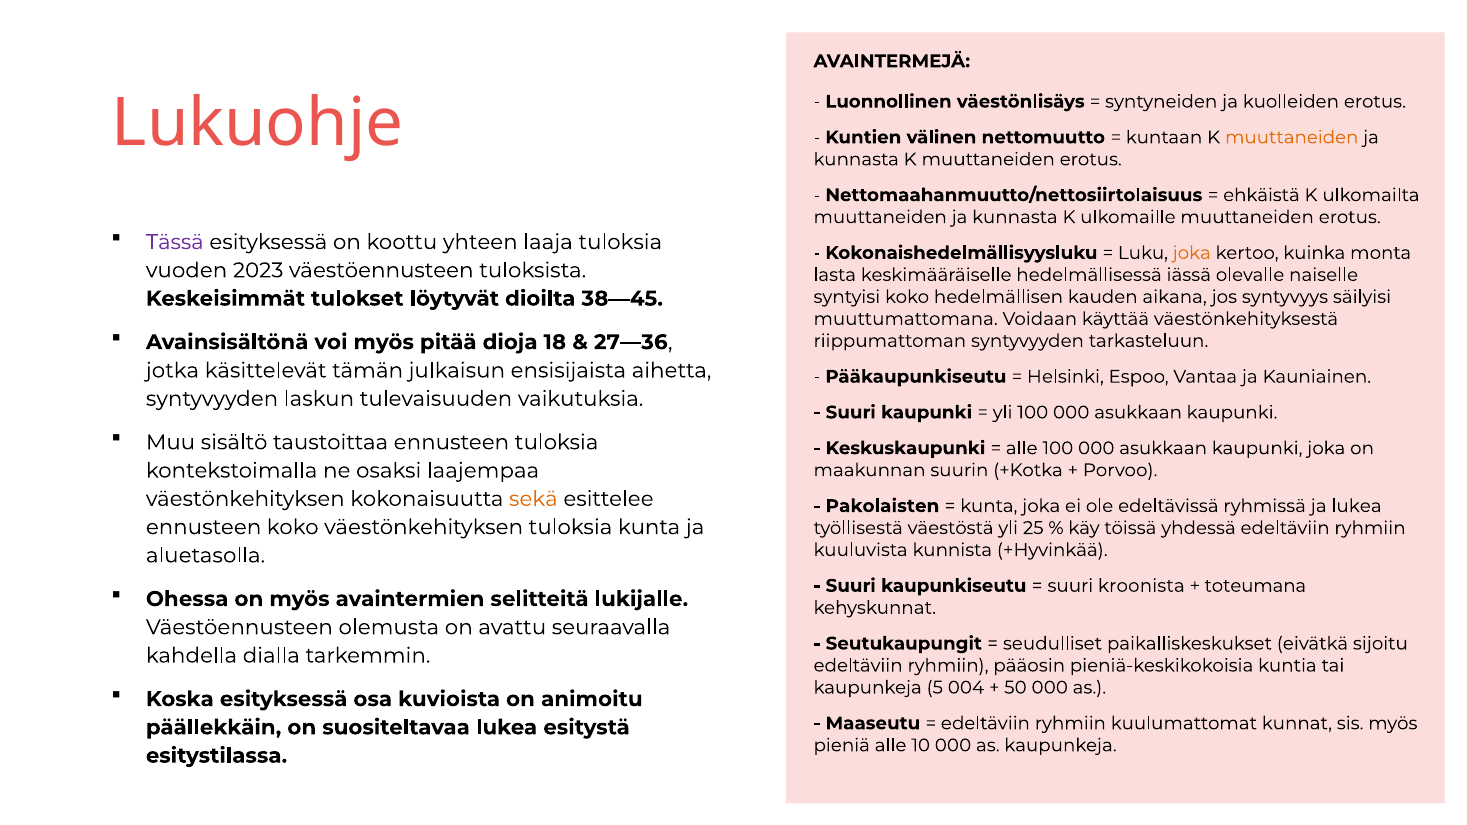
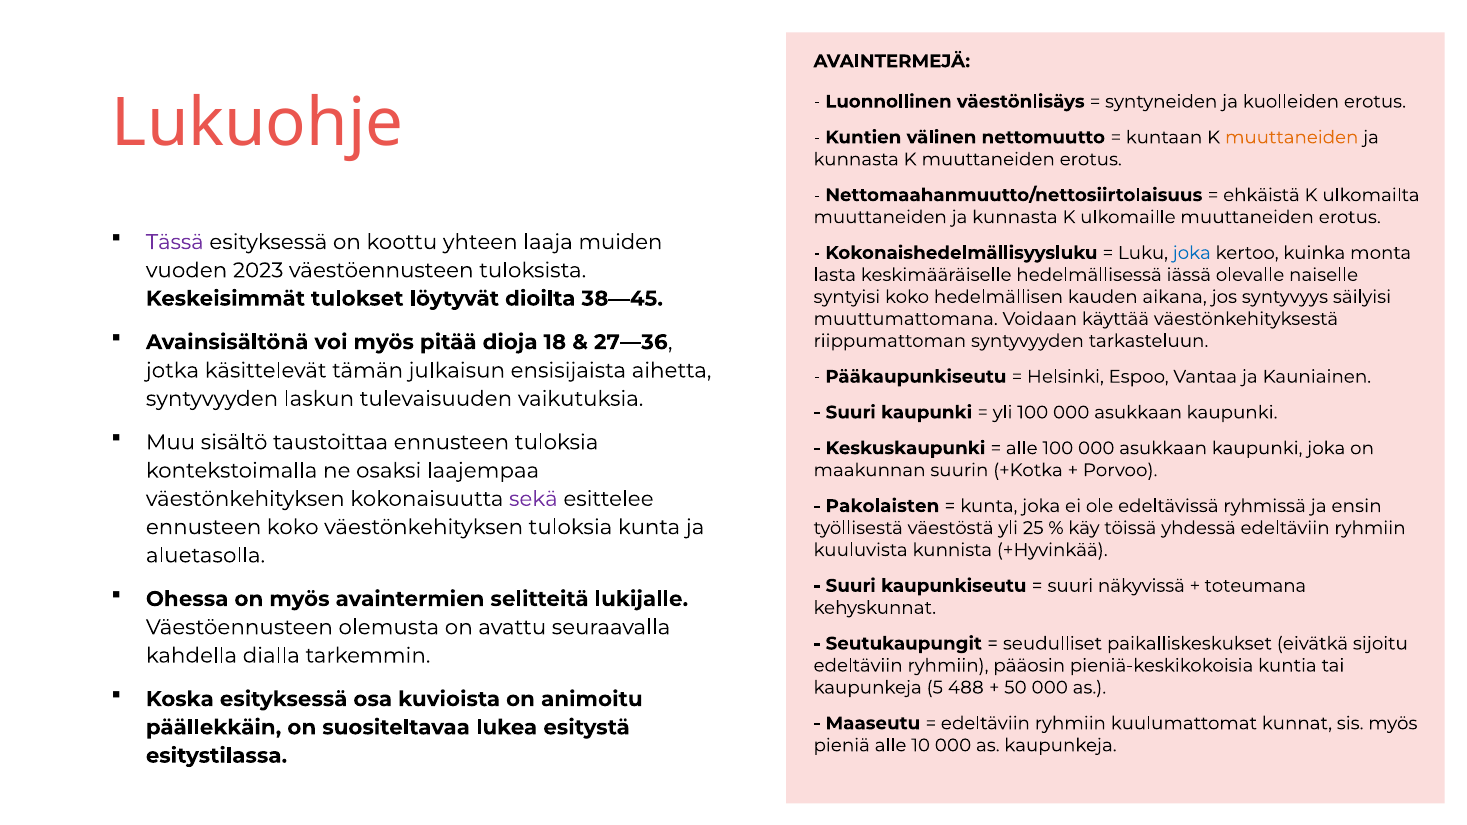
laaja tuloksia: tuloksia -> muiden (620, 242)
joka colour: orange -> blue (1192, 253)
sekä colour: orange -> purple (533, 499)
ja lukea: lukea -> ensin (1357, 506)
kroonista: kroonista -> näkyvissä (1141, 586)
004: 004 -> 488 (966, 688)
